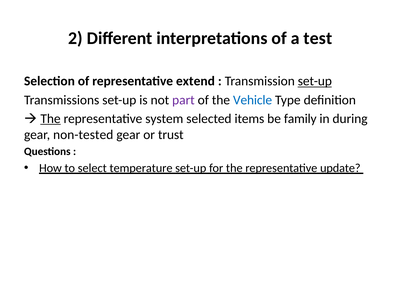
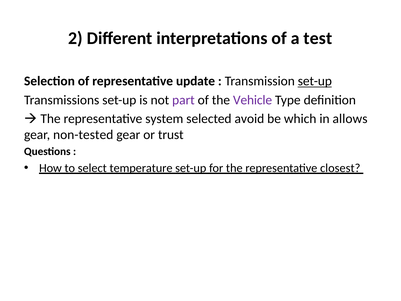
extend: extend -> update (196, 81)
Vehicle colour: blue -> purple (253, 100)
The underline: present -> none (51, 119)
items: items -> avoid (249, 119)
family: family -> which (300, 119)
during: during -> allows (350, 119)
update: update -> closest (340, 168)
